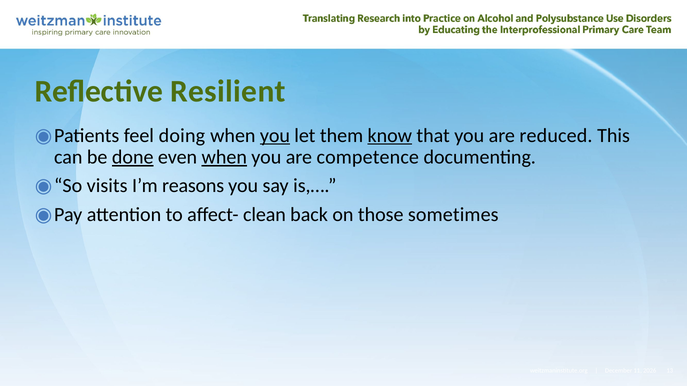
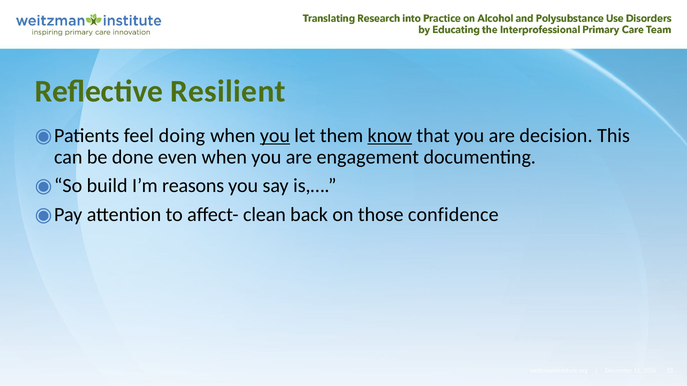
reduced: reduced -> decision (556, 136)
done underline: present -> none (133, 157)
when underline: present -> none (224, 157)
competence: competence -> engagement (368, 157)
visits: visits -> build (107, 186)
sometimes: sometimes -> confidence (453, 215)
